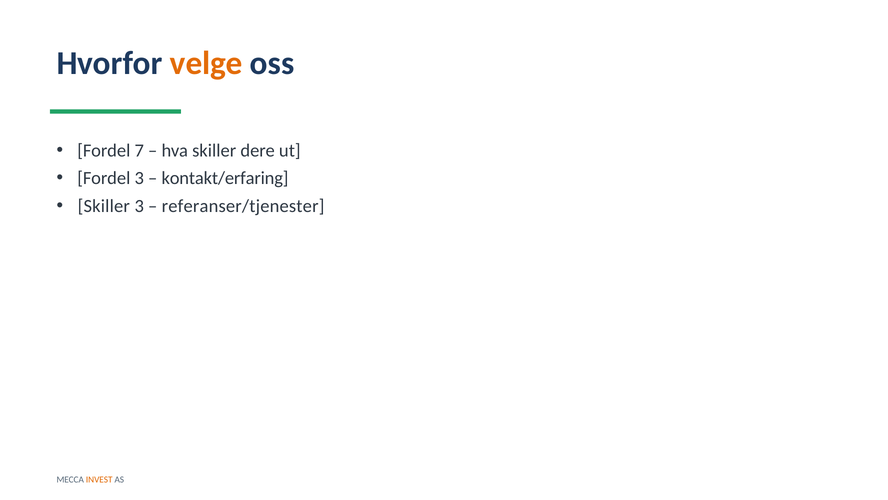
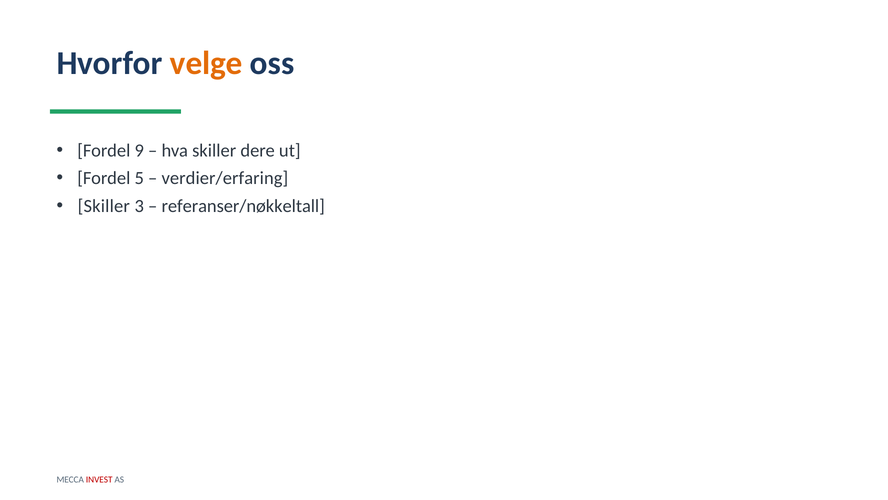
7: 7 -> 9 (139, 150)
Fordel 3: 3 -> 5 (139, 178)
kontakt/erfaring: kontakt/erfaring -> verdier/erfaring (225, 178)
referanser/tjenester: referanser/tjenester -> referanser/nøkkeltall (243, 206)
INVEST colour: orange -> red (99, 479)
